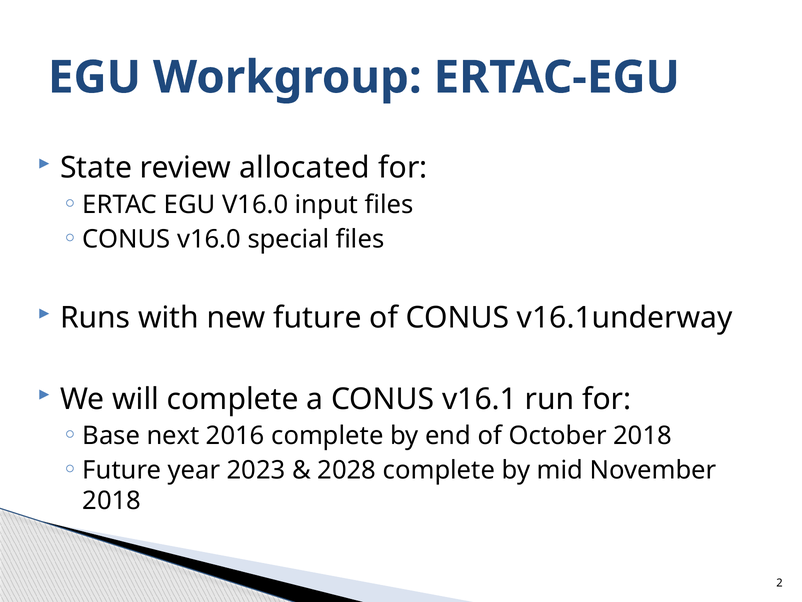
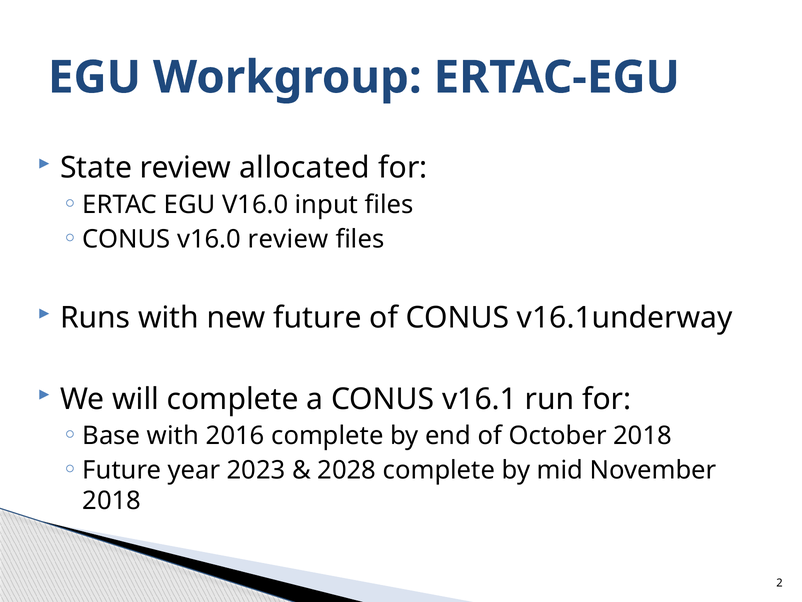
v16.0 special: special -> review (288, 239)
Base next: next -> with (173, 436)
